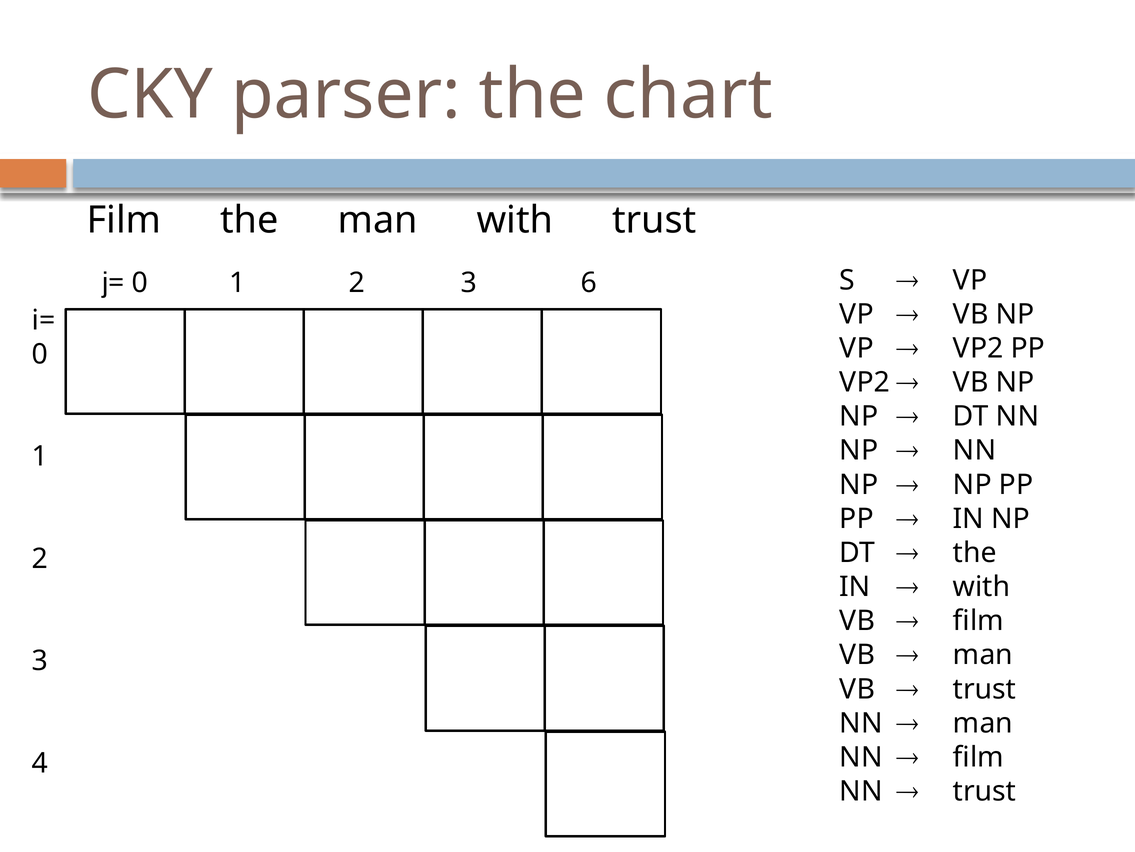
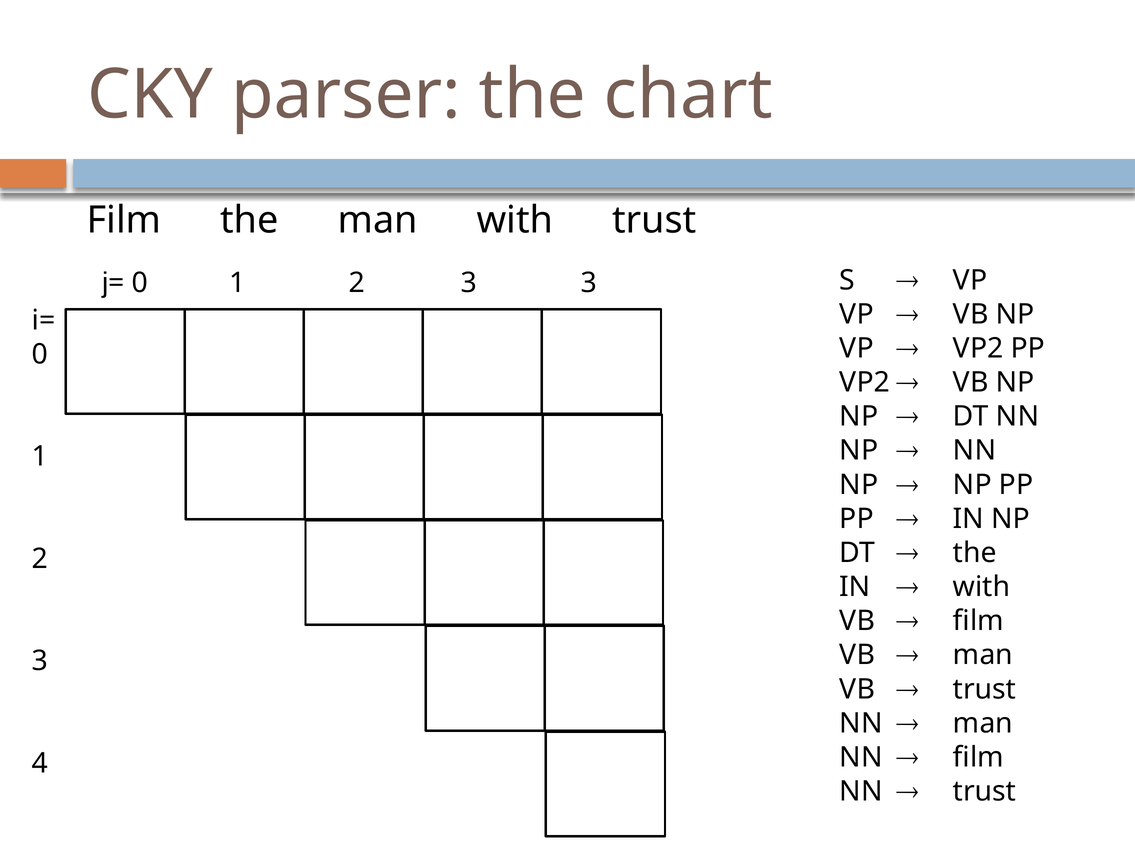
3 6: 6 -> 3 (589, 283)
